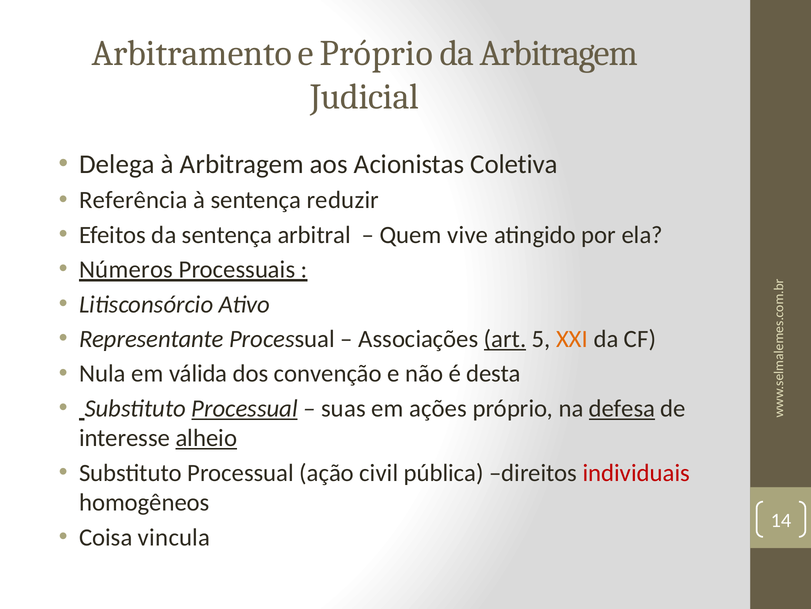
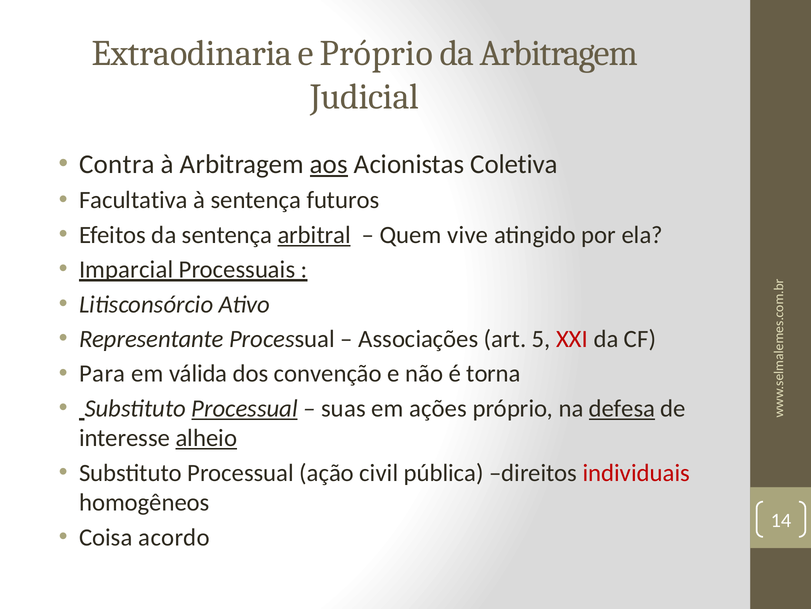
Arbitramento: Arbitramento -> Extraodinaria (192, 53)
Delega: Delega -> Contra (117, 164)
aos underline: none -> present (329, 164)
Referência: Referência -> Facultativa (133, 200)
reduzir: reduzir -> futuros (343, 200)
arbitral underline: none -> present (314, 235)
Números: Números -> Imparcial (126, 269)
art underline: present -> none (505, 339)
XXI colour: orange -> red (572, 339)
Nula: Nula -> Para (102, 373)
desta: desta -> torna (493, 373)
vincula: vincula -> acordo (174, 537)
